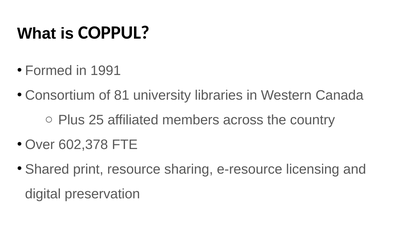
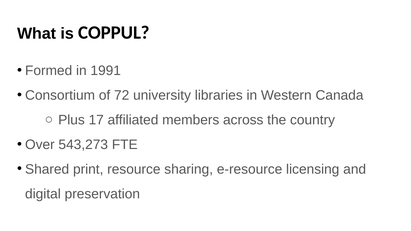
81: 81 -> 72 (122, 95)
25: 25 -> 17 (96, 120)
602,378: 602,378 -> 543,273 (83, 145)
